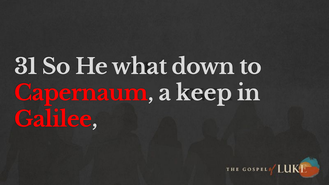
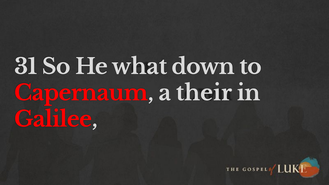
keep: keep -> their (204, 93)
